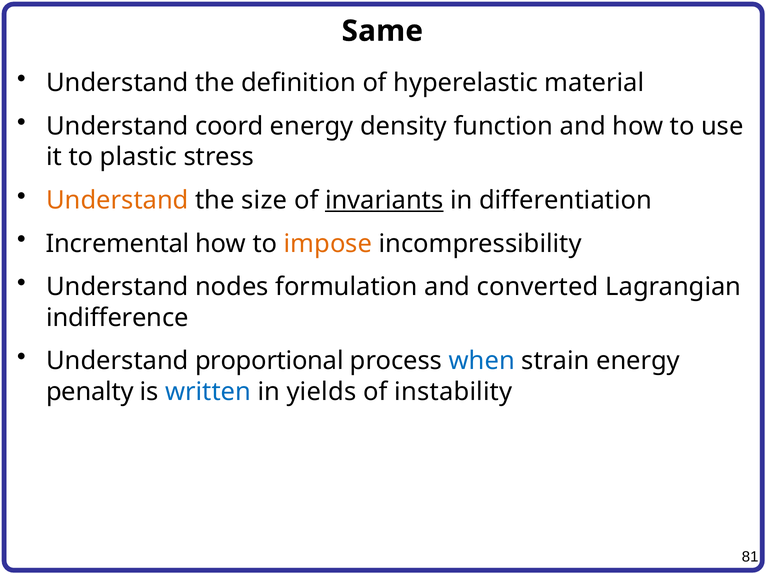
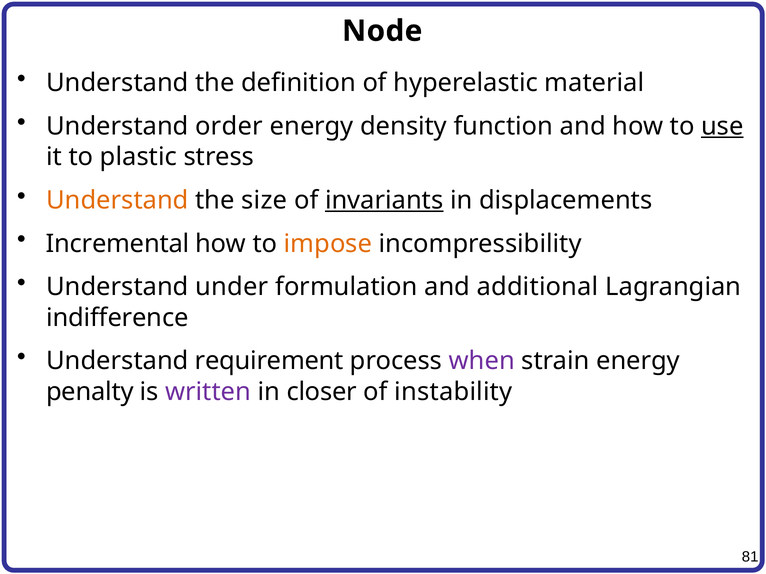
Same: Same -> Node (382, 31)
coord: coord -> order (229, 126)
use underline: none -> present (722, 126)
differentiation: differentiation -> displacements (566, 200)
nodes: nodes -> under (232, 287)
converted: converted -> additional (538, 287)
proportional: proportional -> requirement (269, 361)
when colour: blue -> purple (482, 361)
written colour: blue -> purple (208, 392)
yields: yields -> closer (322, 392)
